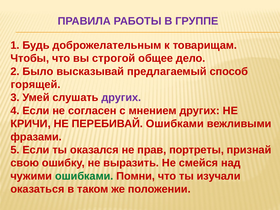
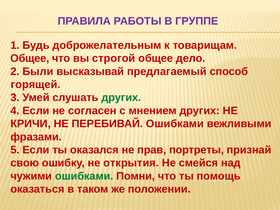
Чтобы: Чтобы -> Общее (30, 58)
Было: Было -> Были (38, 71)
других colour: purple -> green (121, 98)
выразить: выразить -> открытия (131, 163)
изучали: изучали -> помощь (219, 176)
